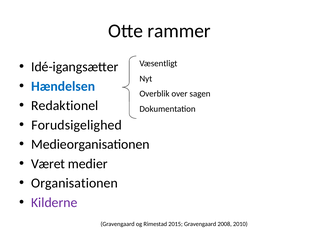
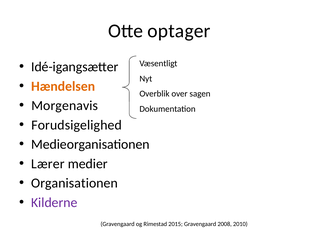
rammer: rammer -> optager (179, 31)
Hændelsen colour: blue -> orange (63, 86)
Redaktionel: Redaktionel -> Morgenavis (65, 105)
Været: Været -> Lærer (48, 163)
